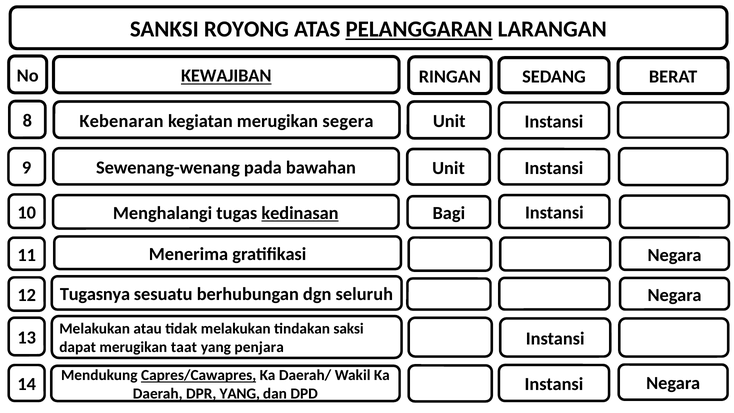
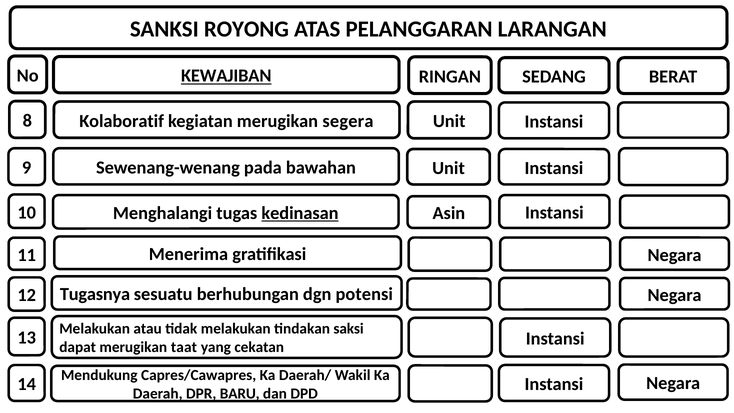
PELANGGARAN underline: present -> none (419, 29)
Kebenaran: Kebenaran -> Kolaboratif (122, 121)
Bagi: Bagi -> Asin (449, 213)
seluruh: seluruh -> potensi (364, 294)
penjara: penjara -> cekatan (259, 347)
Capres/Cawapres underline: present -> none (199, 375)
DPR YANG: YANG -> BARU (240, 394)
